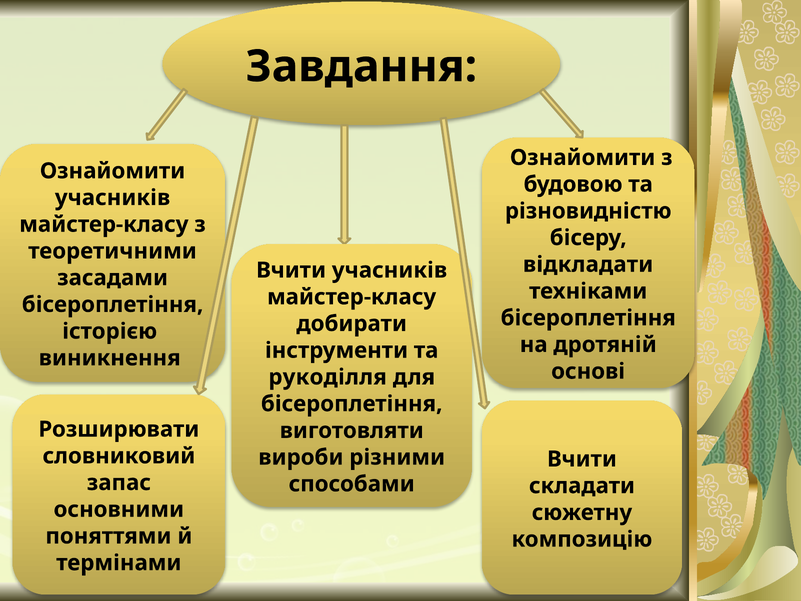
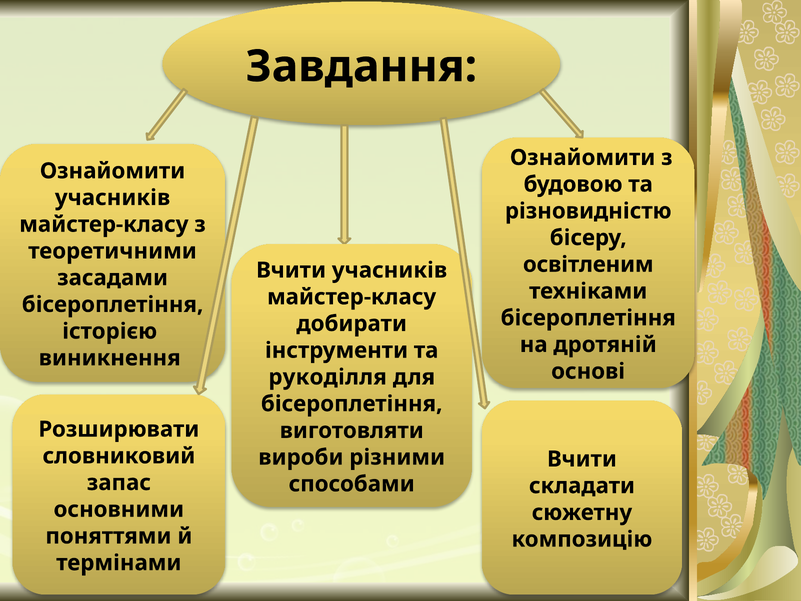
відкладати: відкладати -> освітленим (588, 264)
